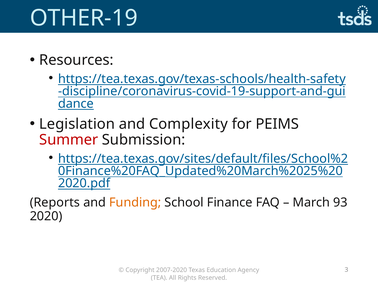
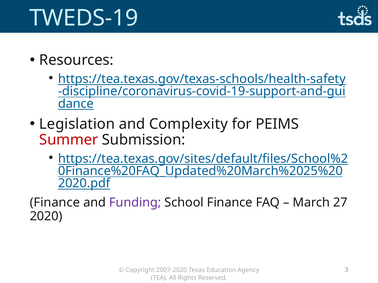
OTHER-19: OTHER-19 -> TWEDS-19 (84, 18)
Reports: Reports -> Finance (55, 203)
Funding colour: orange -> purple (135, 203)
93: 93 -> 27 (340, 203)
